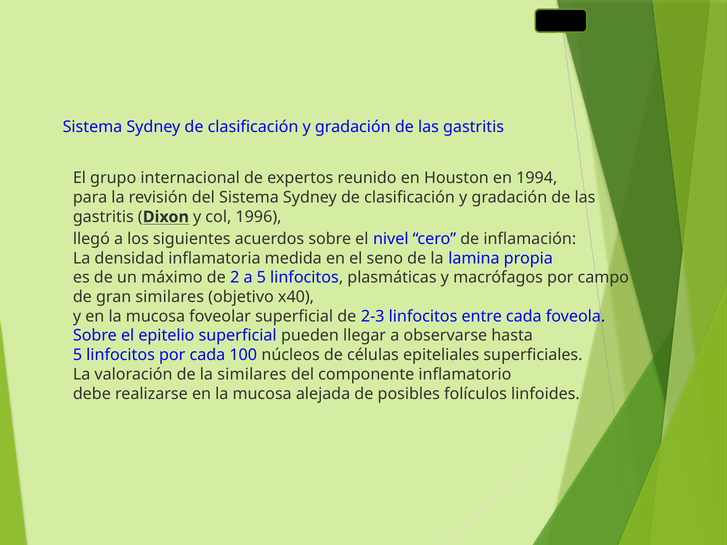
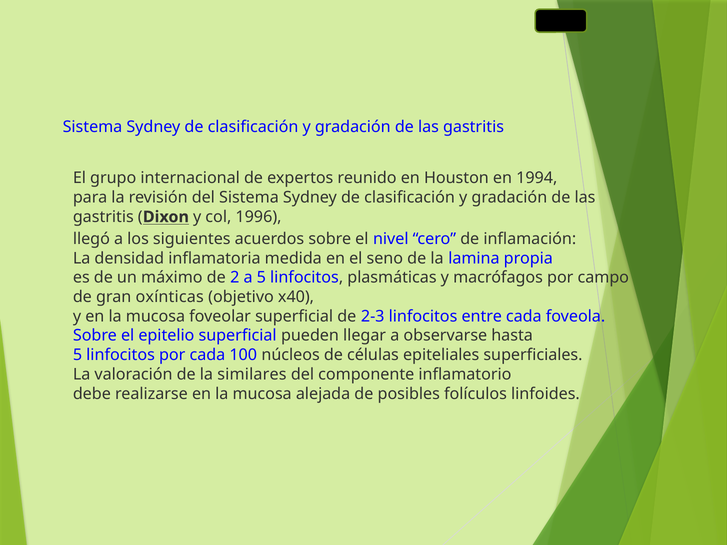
gran similares: similares -> oxínticas (170, 297)
